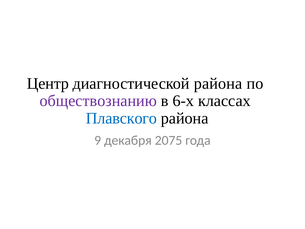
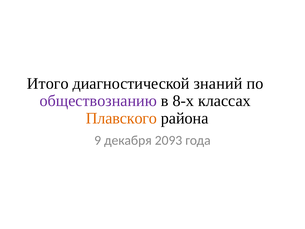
Центр: Центр -> Итого (48, 83)
диагностической района: района -> знаний (218, 83)
6-х: 6-х -> 8-х (183, 101)
Плавского colour: blue -> orange (121, 118)
2075: 2075 -> 2093 (169, 140)
